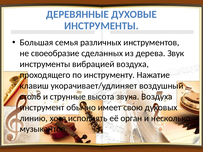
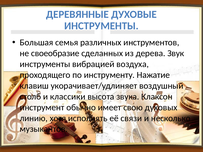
струнные: струнные -> классики (68, 97)
звука Воздуха: Воздуха -> Клаксон (157, 97)
орган: орган -> связи (131, 118)
